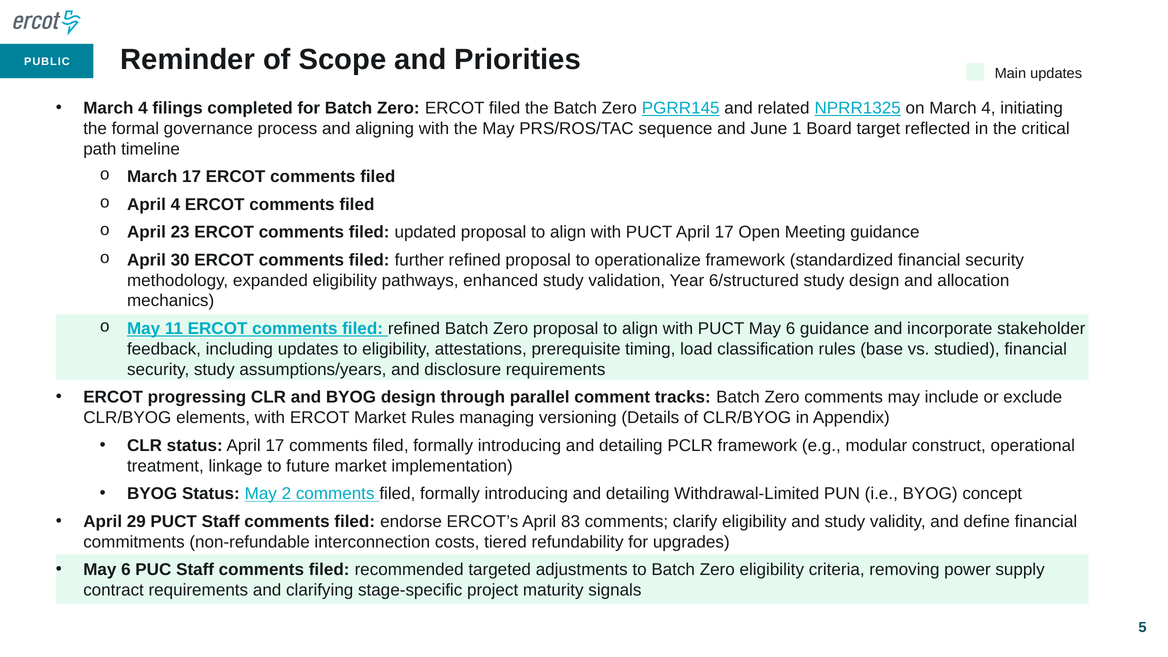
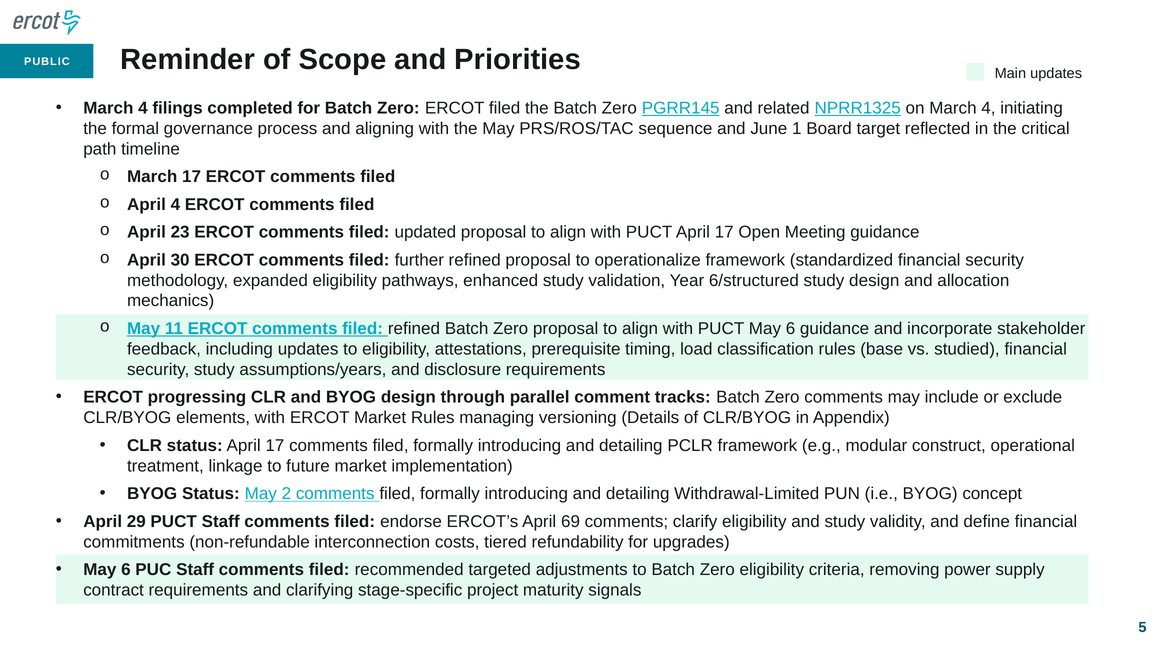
83: 83 -> 69 (571, 521)
